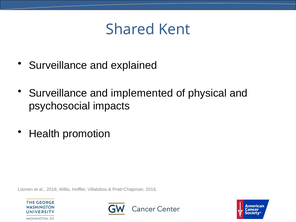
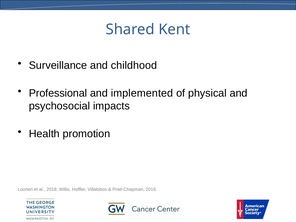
explained: explained -> childhood (134, 65)
Surveillance: Surveillance -> Professional (58, 93)
